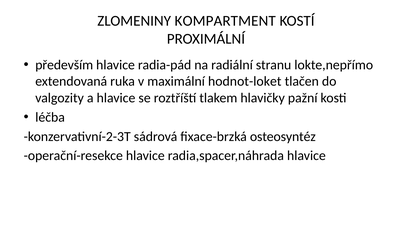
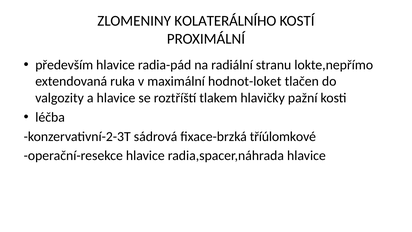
KOMPARTMENT: KOMPARTMENT -> KOLATERÁLNÍHO (225, 21)
osteosyntéz: osteosyntéz -> tříúlomkové (283, 136)
